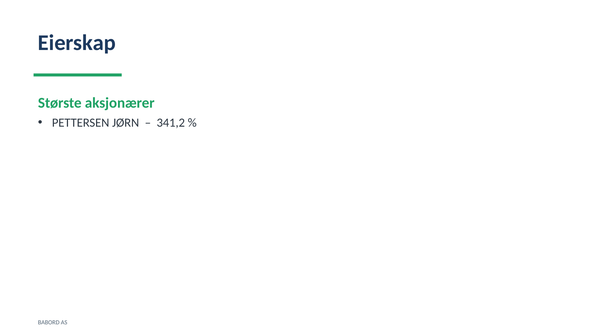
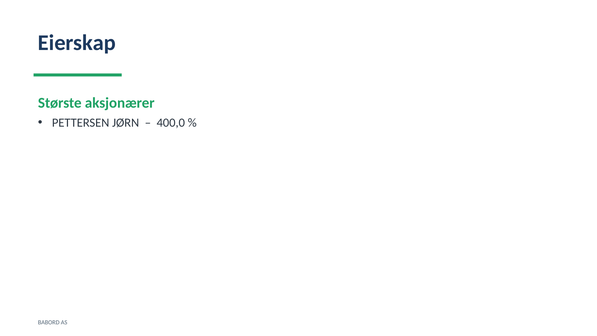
341,2: 341,2 -> 400,0 (171, 123)
